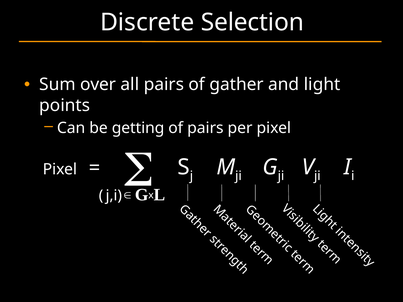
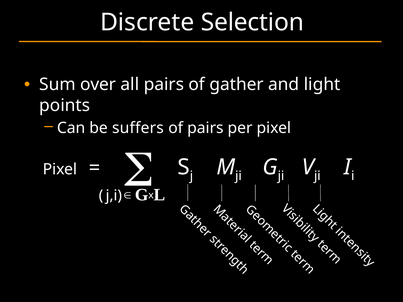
getting: getting -> suffers (138, 128)
